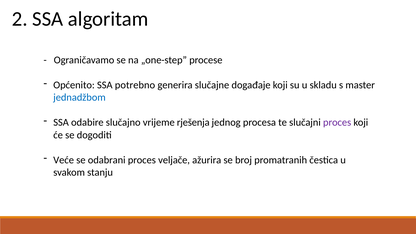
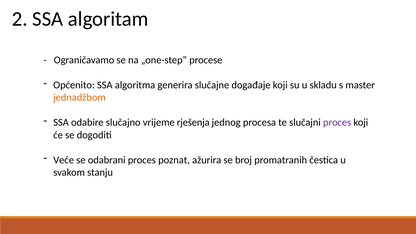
potrebno: potrebno -> algoritma (135, 85)
jednadžbom colour: blue -> orange (79, 98)
veljače: veljače -> poznat (174, 160)
